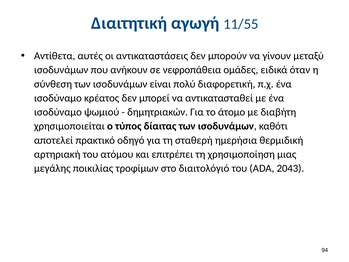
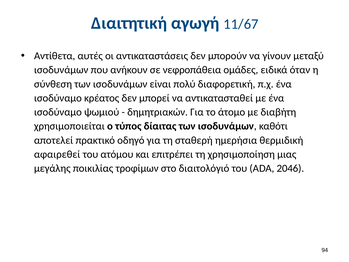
11/55: 11/55 -> 11/67 (241, 24)
αρτηριακή: αρτηριακή -> αφαιρεθεί (57, 154)
2043: 2043 -> 2046 (290, 168)
